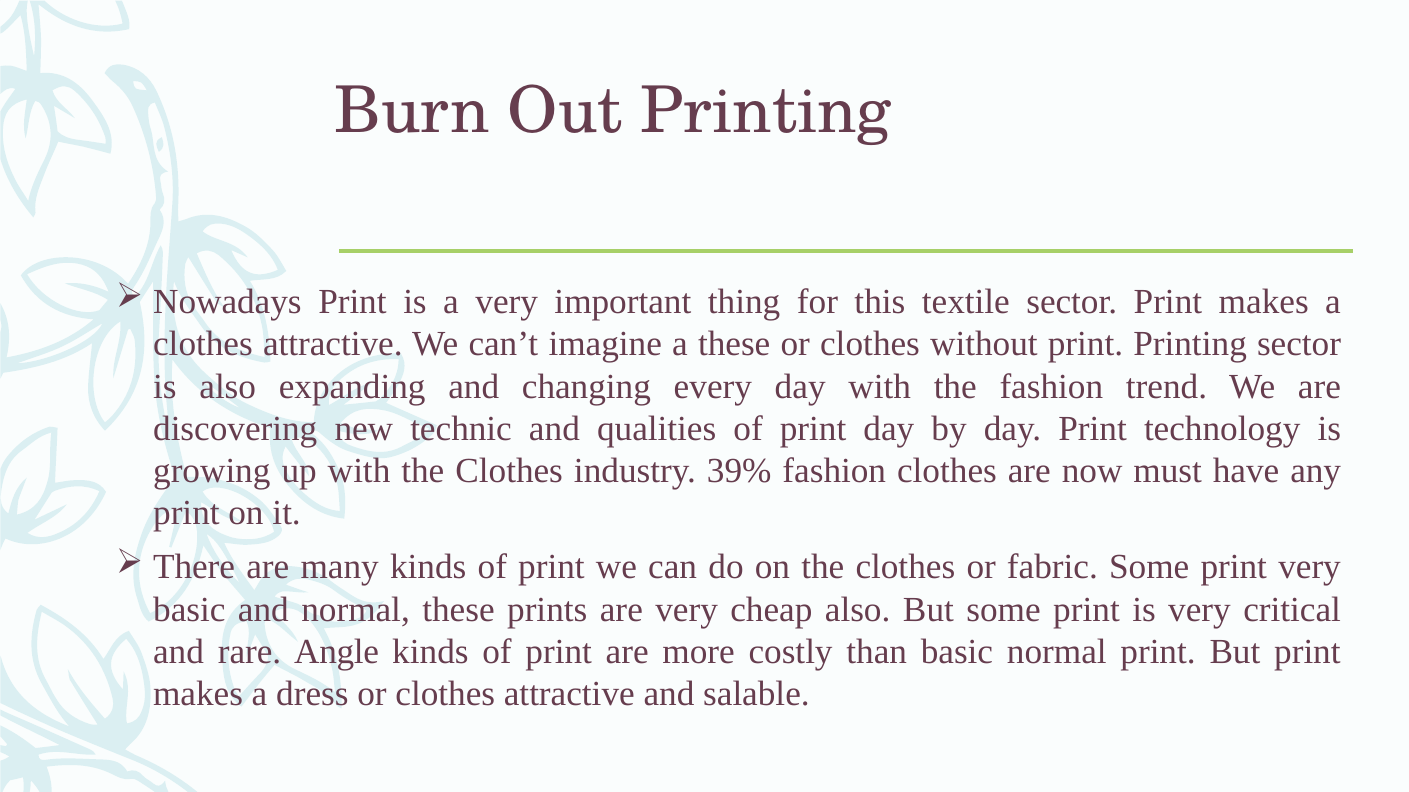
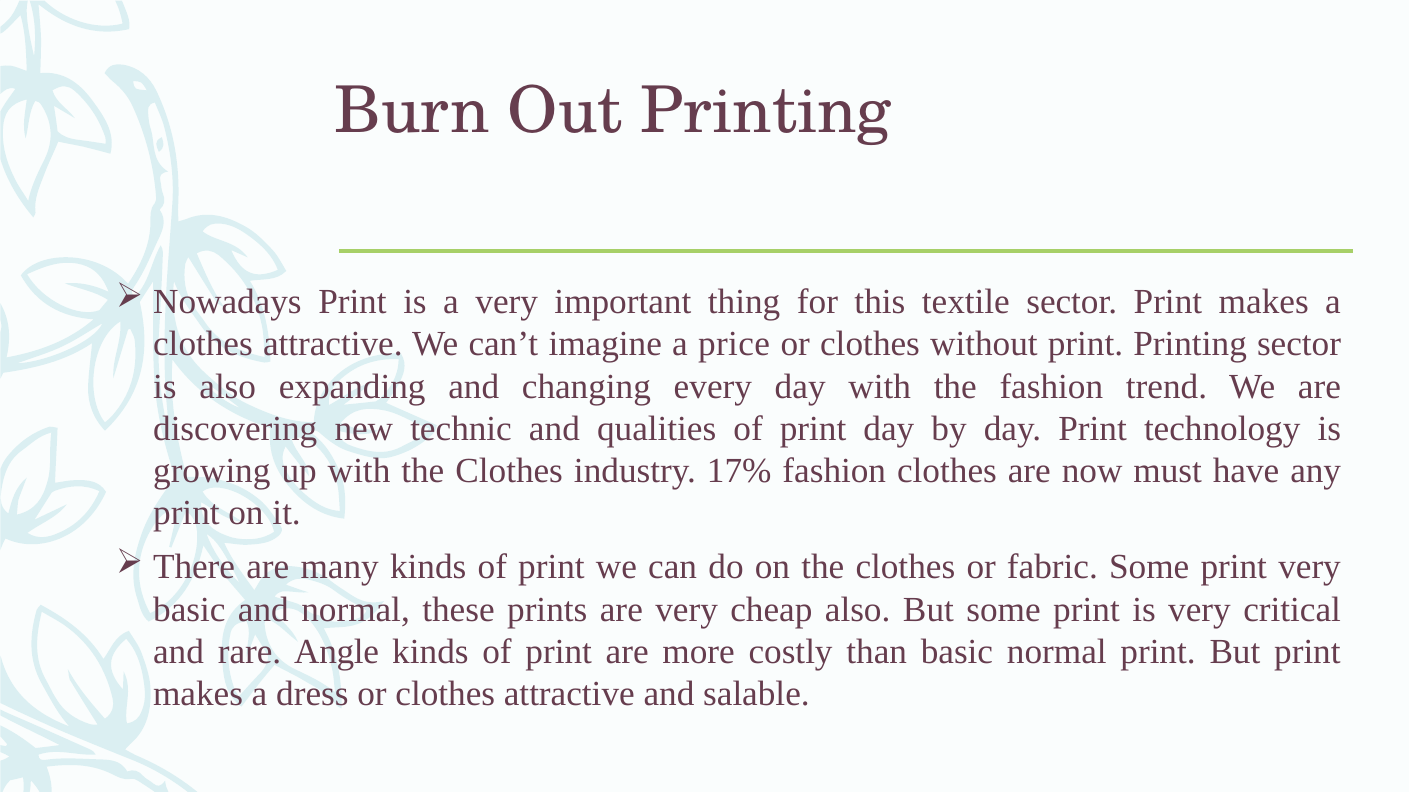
a these: these -> price (734, 345)
39%: 39% -> 17% (739, 471)
